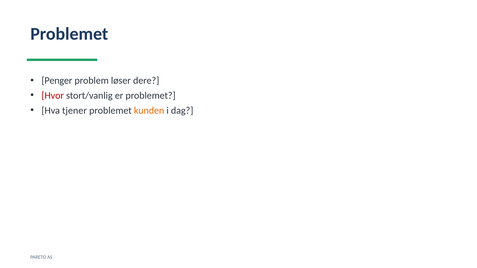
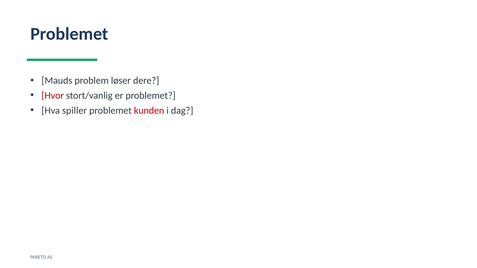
Penger: Penger -> Mauds (57, 81)
tjener: tjener -> spiller (75, 111)
kunden colour: orange -> red (149, 111)
